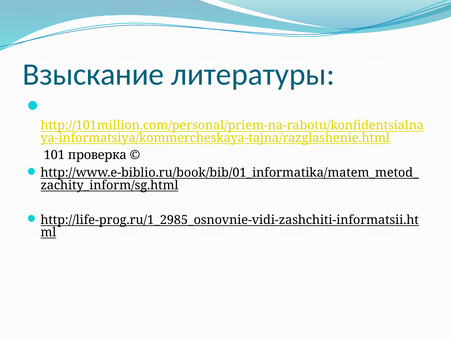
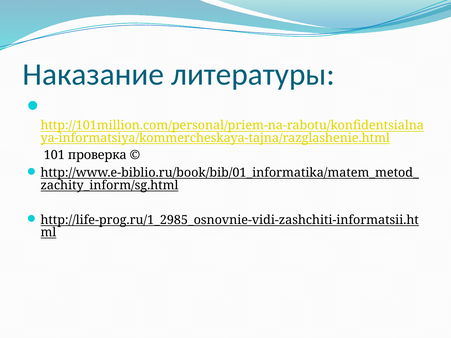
Взыскание: Взыскание -> Наказание (93, 74)
